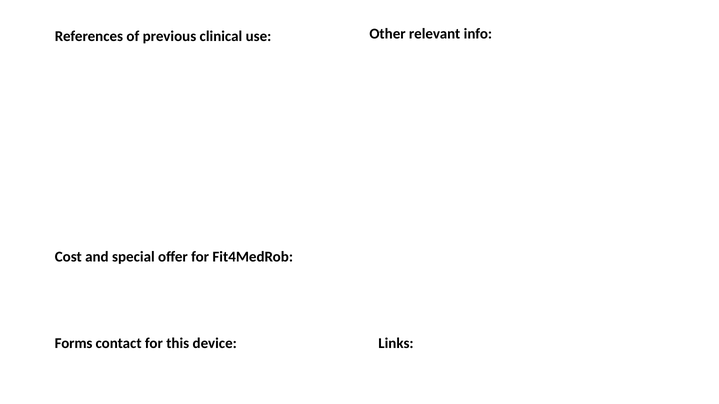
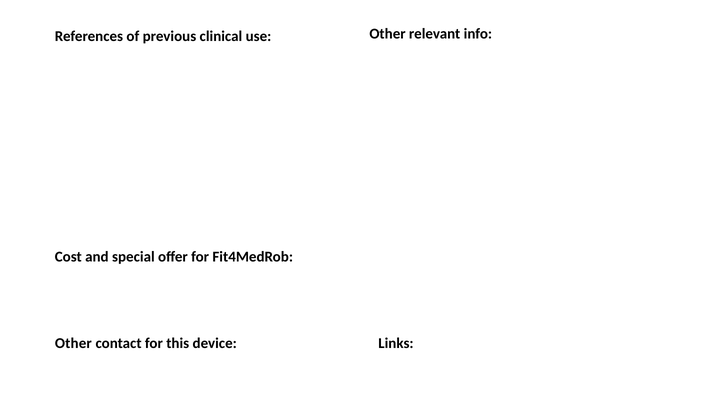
Forms: Forms -> Other (73, 344)
